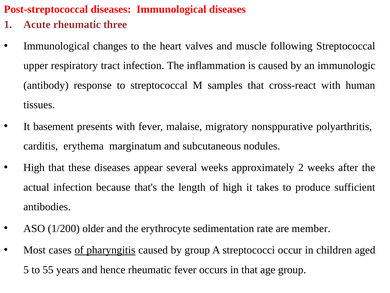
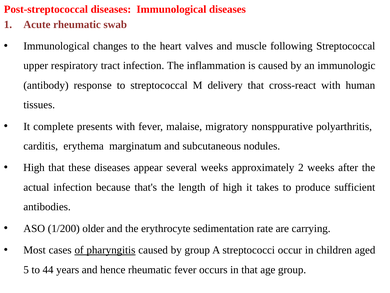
three: three -> swab (115, 24)
samples: samples -> delivery (225, 85)
basement: basement -> complete (53, 126)
member: member -> carrying (311, 228)
55: 55 -> 44 (48, 269)
